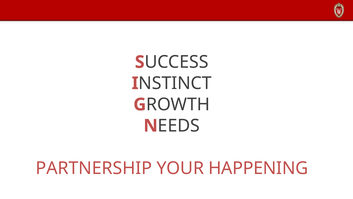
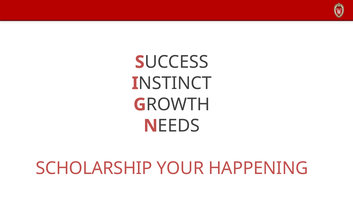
PARTNERSHIP: PARTNERSHIP -> SCHOLARSHIP (94, 168)
